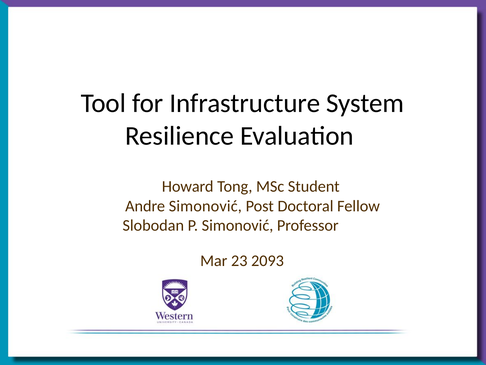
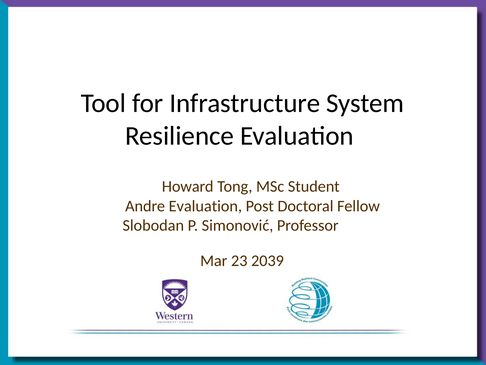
Andre Simonović: Simonović -> Evaluation (205, 206)
2093: 2093 -> 2039 (268, 261)
